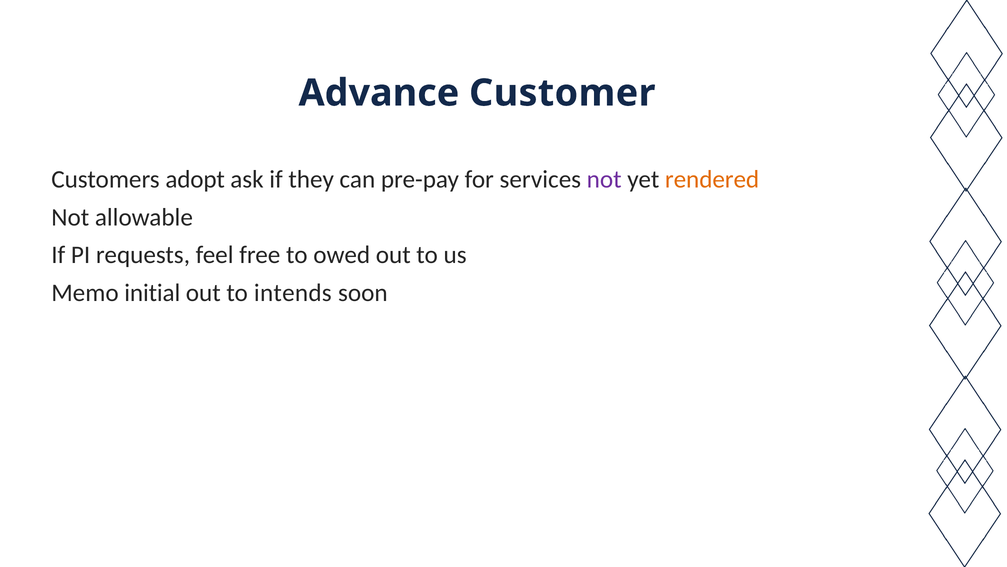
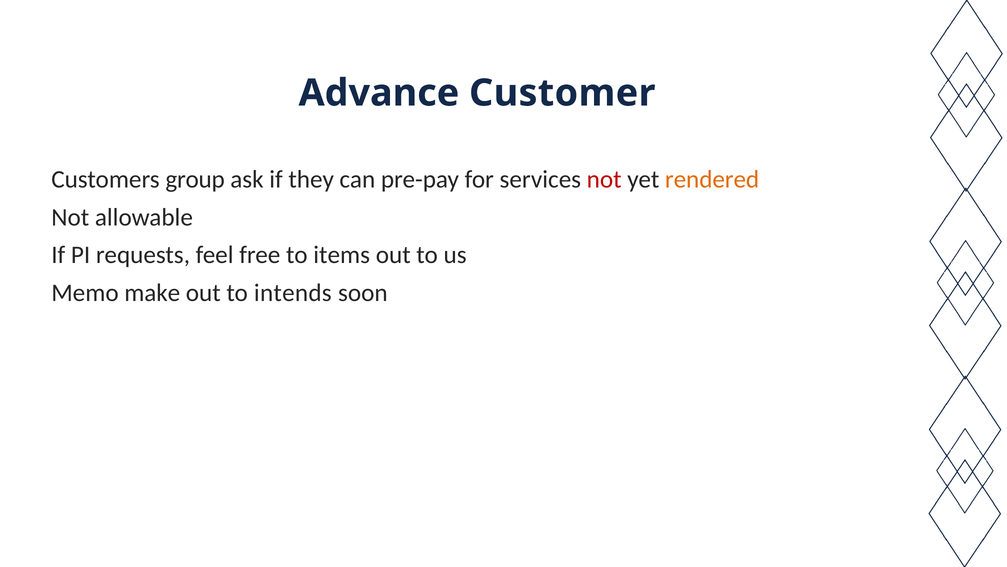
adopt: adopt -> group (195, 179)
not colour: purple -> red (604, 179)
owed: owed -> items (342, 255)
initial: initial -> make (152, 292)
